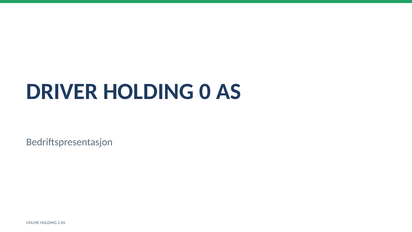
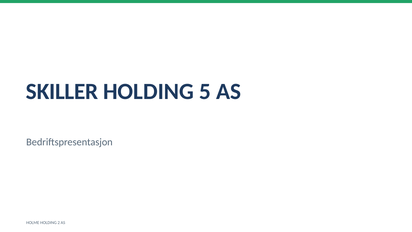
DRIVER: DRIVER -> SKILLER (62, 91)
0: 0 -> 5 (205, 91)
